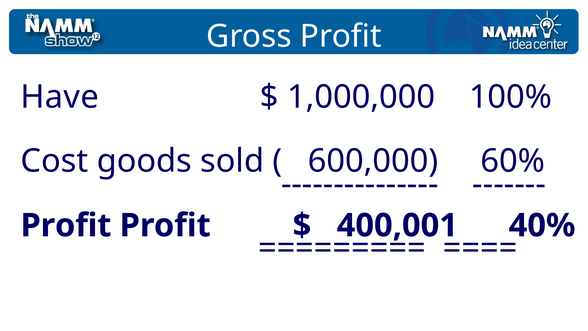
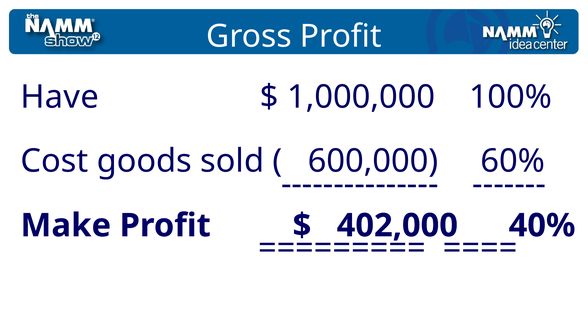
Profit: Profit -> Make (66, 226)
400,001: 400,001 -> 402,000 (397, 226)
